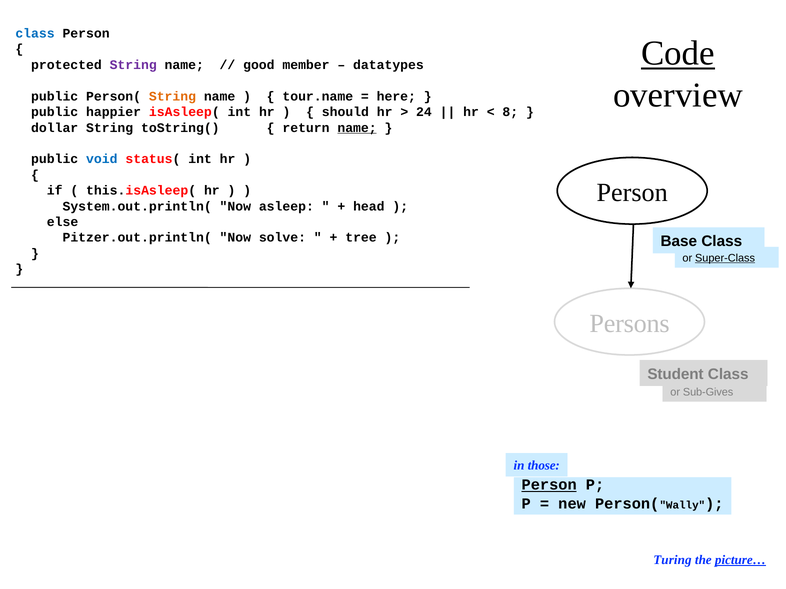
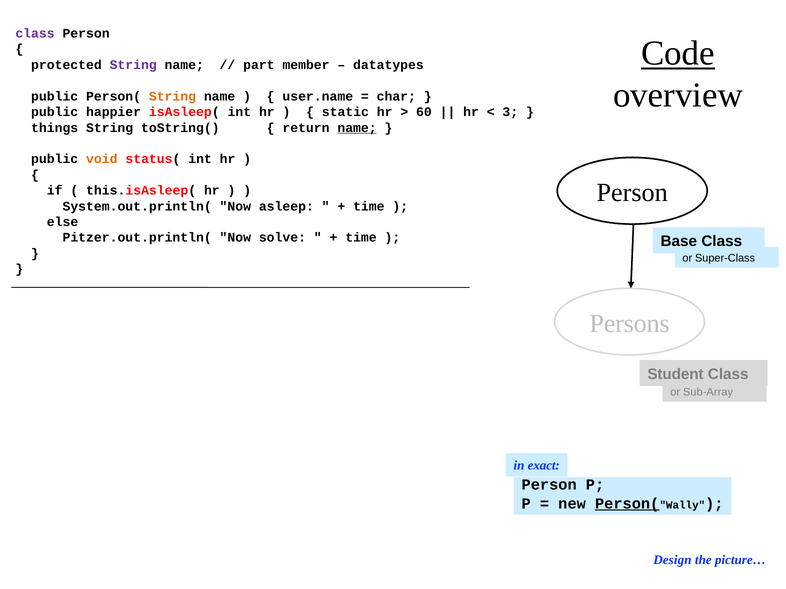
class colour: blue -> purple (35, 33)
good: good -> part (259, 65)
tour.name: tour.name -> user.name (318, 96)
here: here -> char (396, 96)
should: should -> static (345, 112)
24: 24 -> 60 (424, 112)
8: 8 -> 3 (510, 112)
dollar: dollar -> things (55, 128)
void colour: blue -> orange (102, 159)
head: head -> time (369, 206)
tree: tree -> time (361, 238)
Super-Class underline: present -> none (725, 258)
Sub-Gives: Sub-Gives -> Sub-Array (708, 392)
those: those -> exact (544, 466)
Person underline: present -> none (549, 485)
Person( underline: none -> present (627, 504)
Turing: Turing -> Design (672, 560)
picture… underline: present -> none (740, 560)
